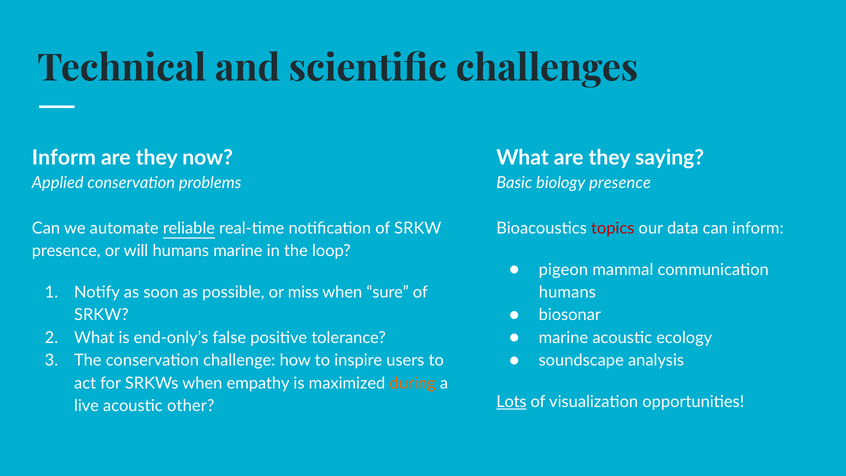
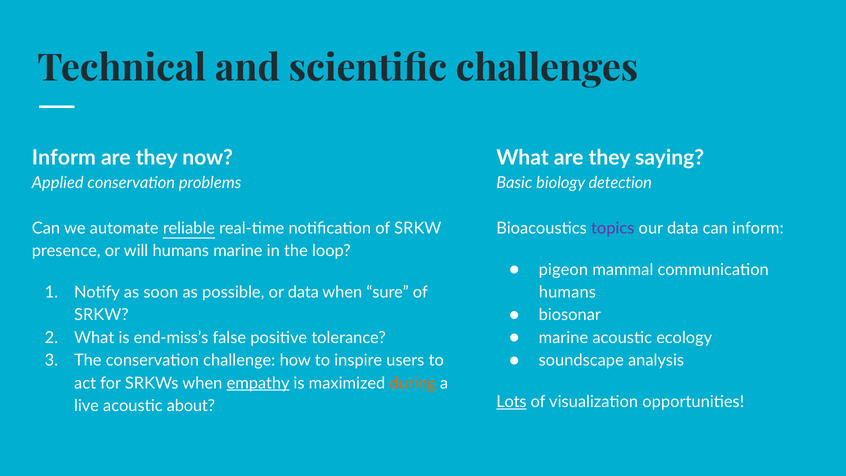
biology presence: presence -> detection (620, 183)
topics colour: red -> purple (613, 228)
or miss: miss -> data (303, 292)
end-only’s: end-only’s -> end-miss’s (171, 338)
empathy underline: none -> present (258, 383)
other: other -> about (191, 406)
